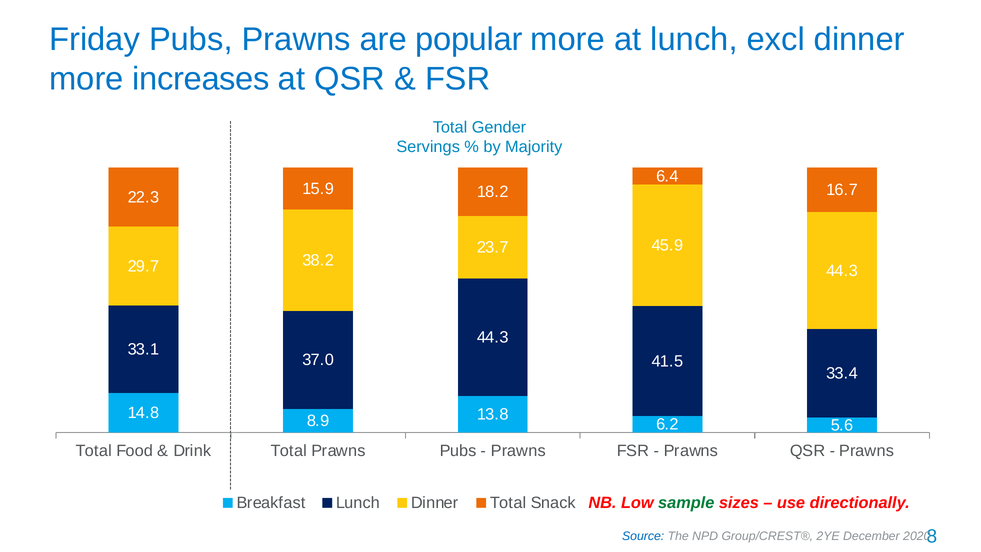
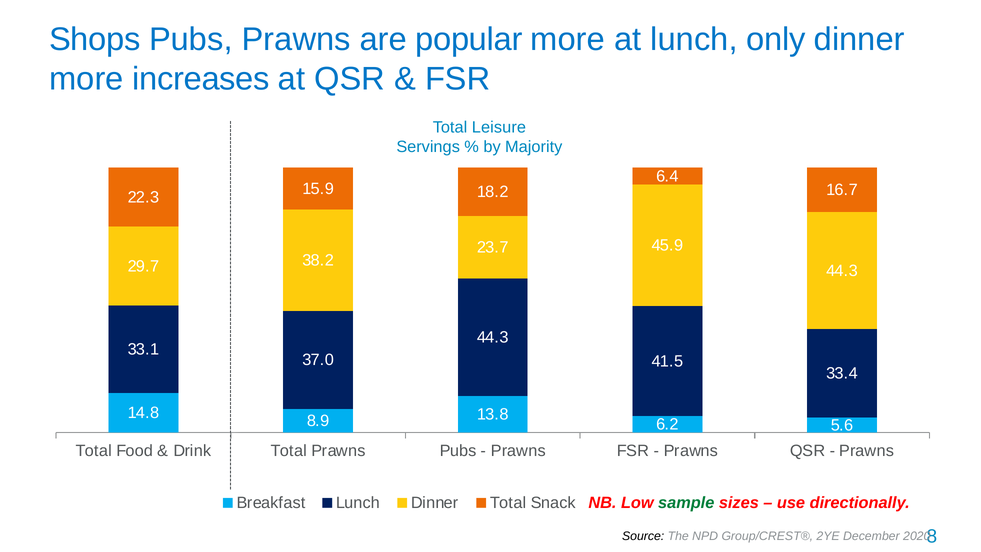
Friday: Friday -> Shops (95, 39)
excl: excl -> only (776, 39)
Gender: Gender -> Leisure (499, 127)
Source colour: blue -> black (643, 536)
